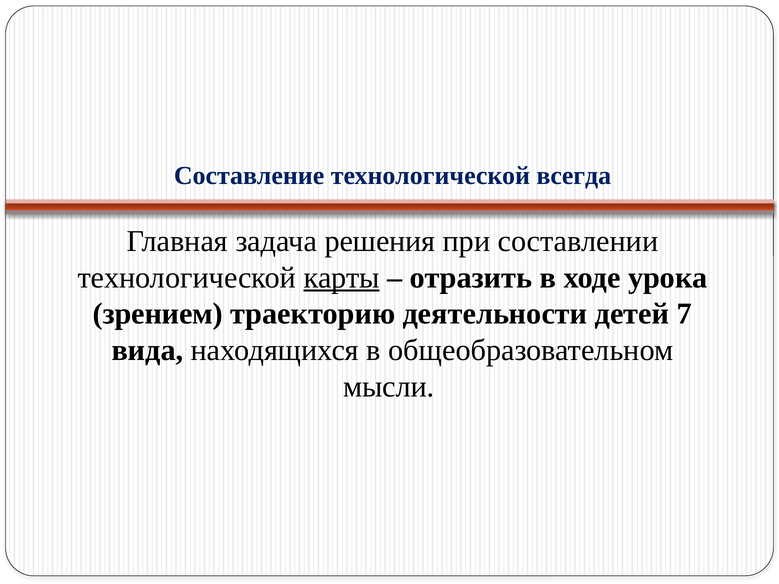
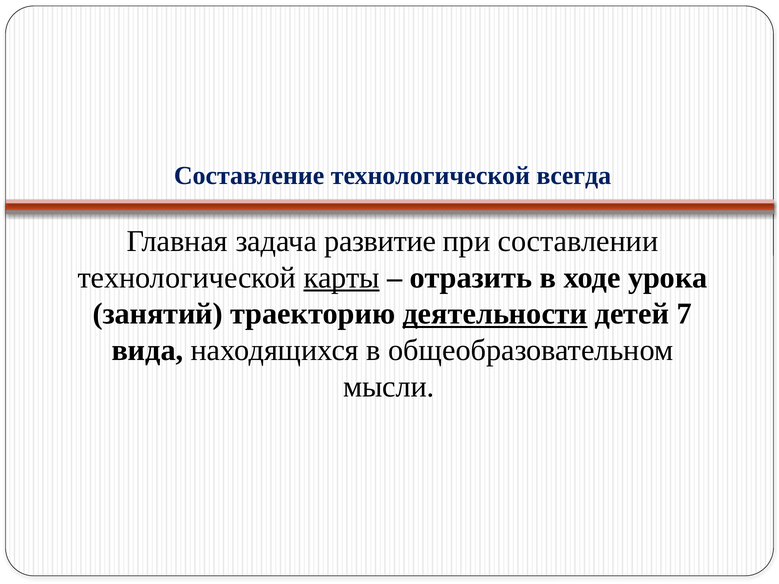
решения: решения -> развитие (380, 241)
зрением: зрением -> занятий (158, 314)
деятельности underline: none -> present (495, 314)
